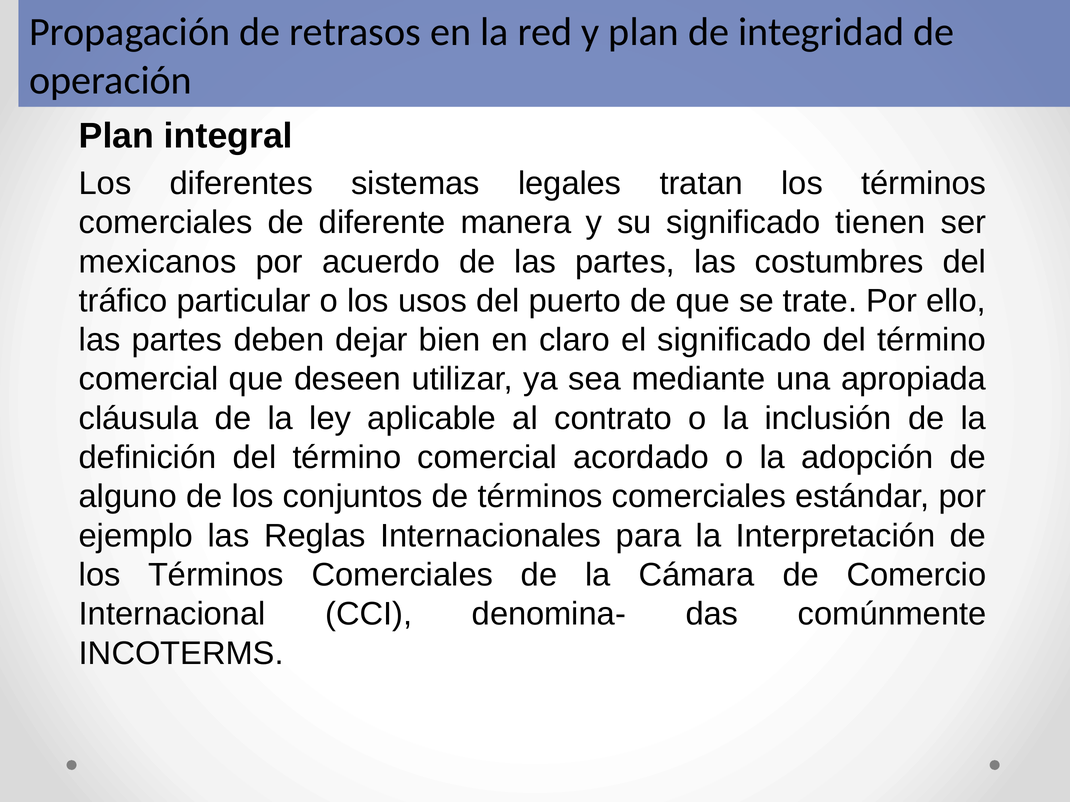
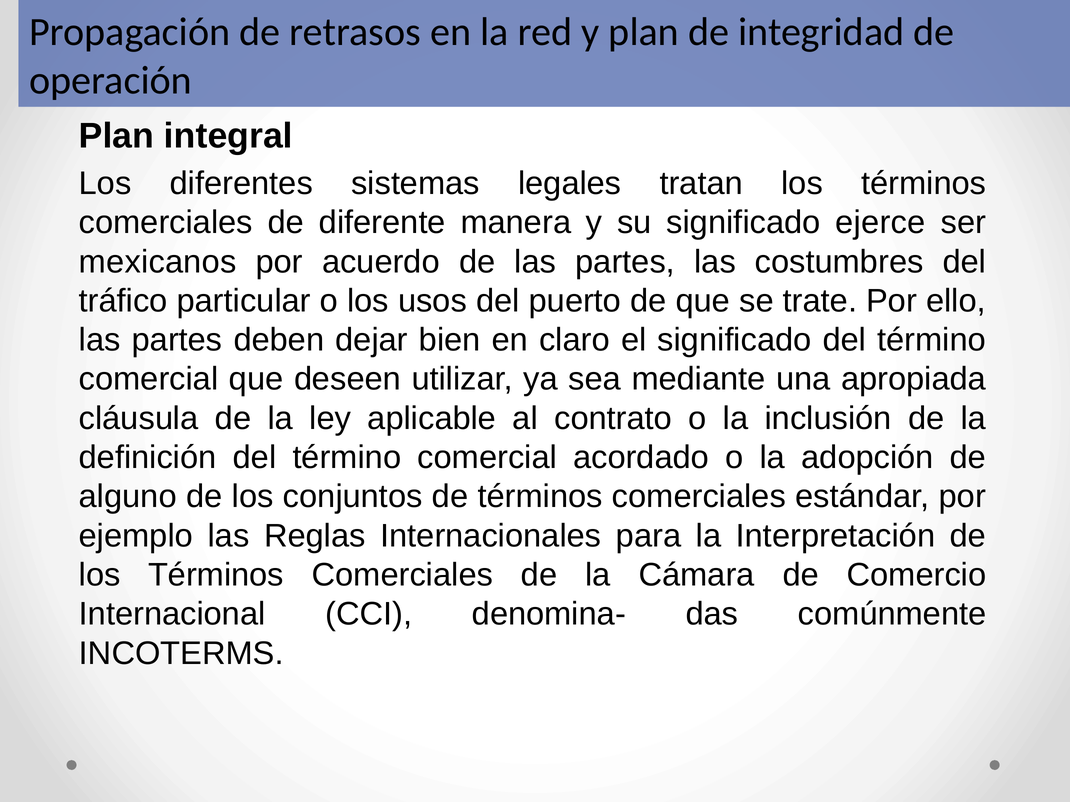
tienen: tienen -> ejerce (880, 223)
